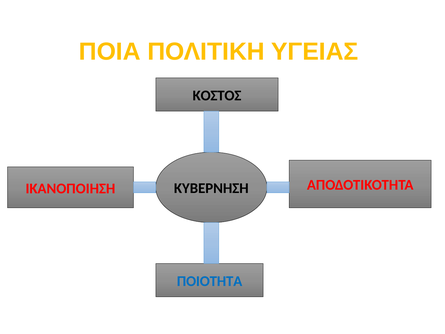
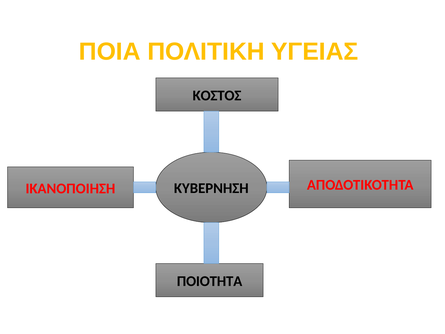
ΠΟΙΟΤΗΤΑ colour: blue -> black (210, 281)
